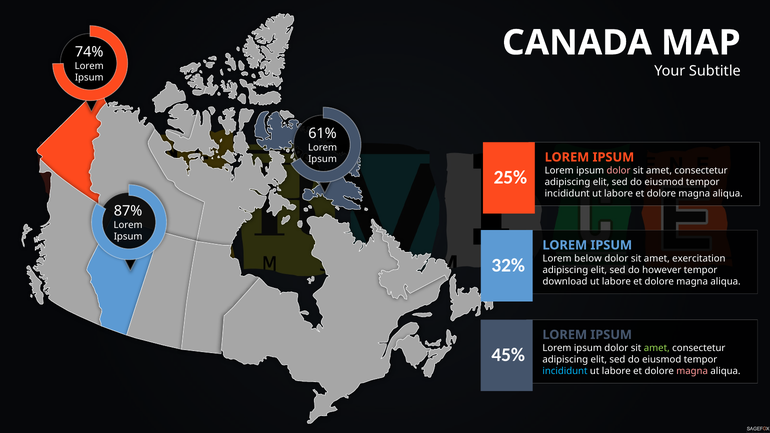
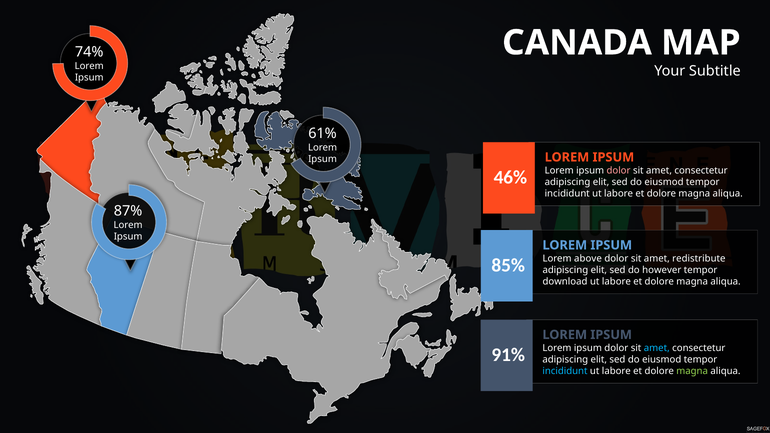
25%: 25% -> 46% (510, 177)
below: below -> above (588, 258)
exercitation: exercitation -> redistribute (699, 258)
32%: 32% -> 85% (508, 265)
amet colour: light green -> light blue (657, 348)
45%: 45% -> 91% (508, 355)
magna colour: pink -> light green (692, 371)
